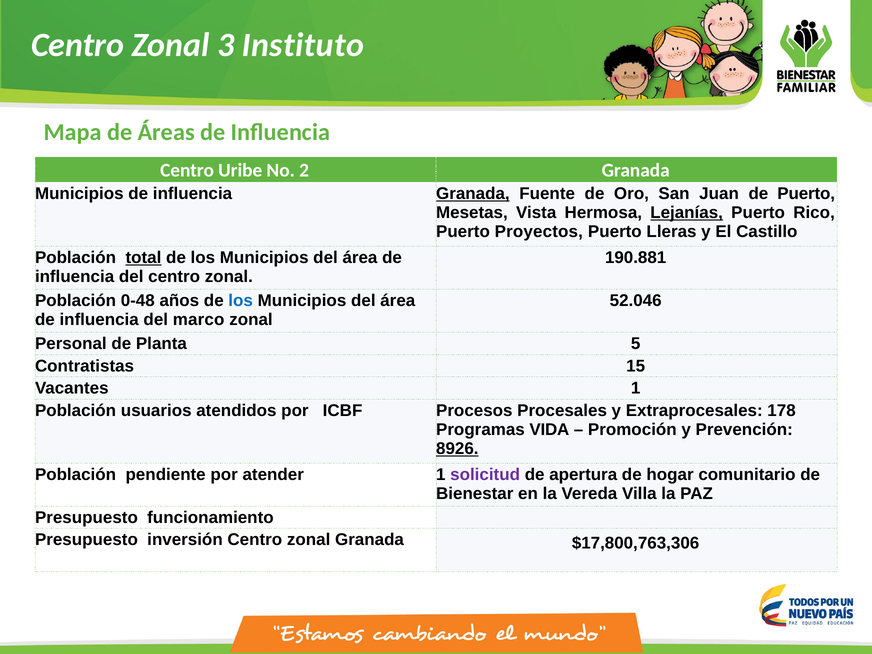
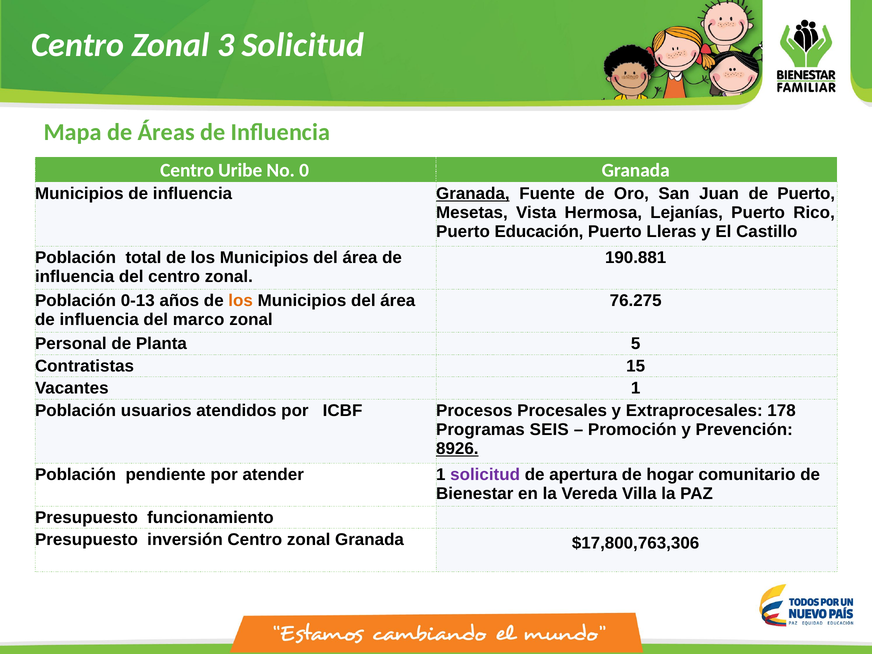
3 Instituto: Instituto -> Solicitud (303, 45)
2: 2 -> 0 (304, 171)
Lejanías underline: present -> none (687, 213)
Proyectos: Proyectos -> Educación (539, 232)
total underline: present -> none (143, 258)
0-48: 0-48 -> 0-13 (138, 301)
los colour: blue -> orange (241, 301)
52.046: 52.046 -> 76.275 (636, 301)
VIDA: VIDA -> SEIS (549, 430)
